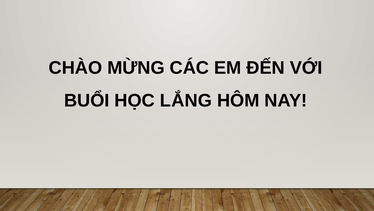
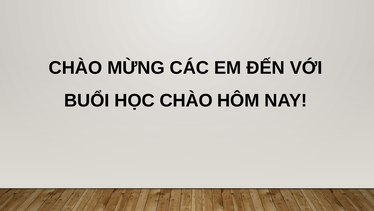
HỌC LẮNG: LẮNG -> CHÀO (186, 100)
